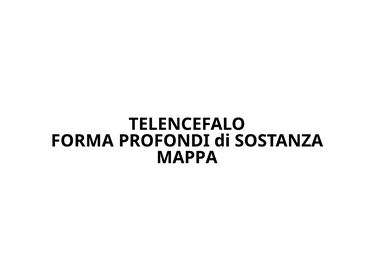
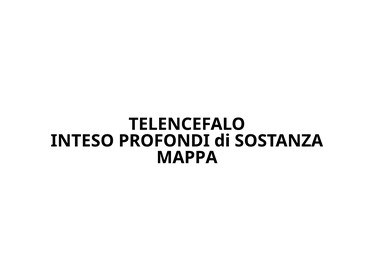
FORMA: FORMA -> INTESO (82, 141)
